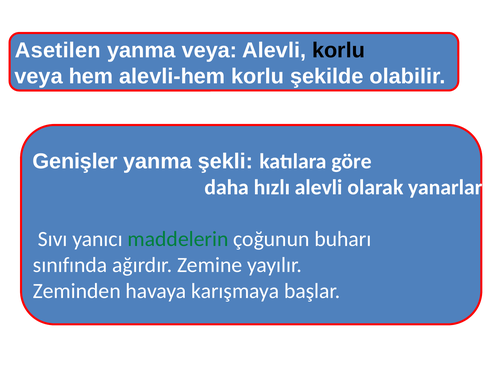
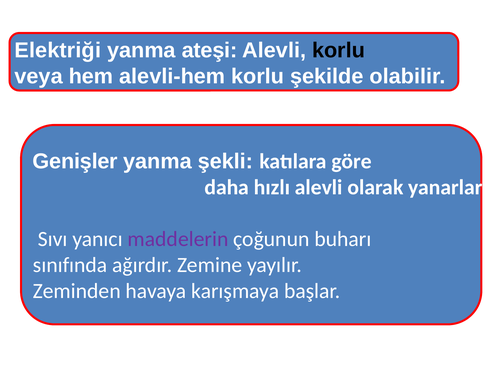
Asetilen: Asetilen -> Elektriği (58, 50)
yanma veya: veya -> ateşi (210, 50)
maddelerin colour: green -> purple (178, 239)
